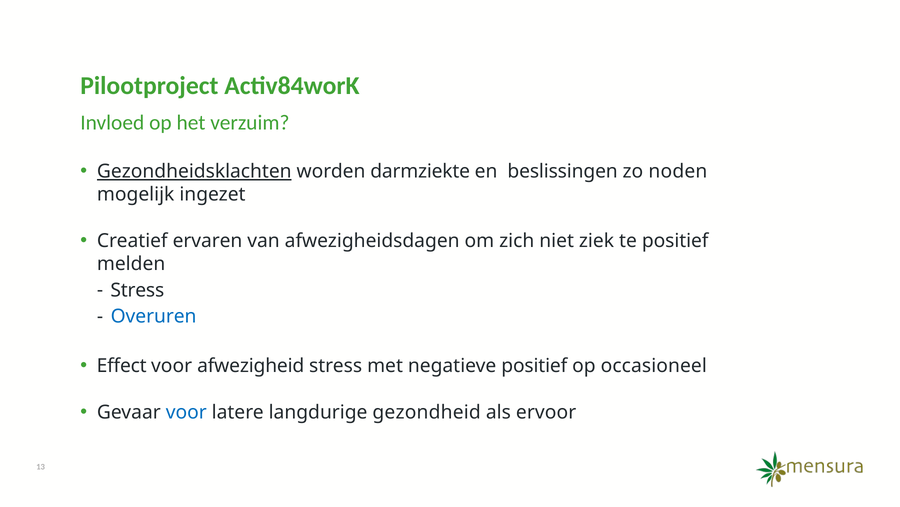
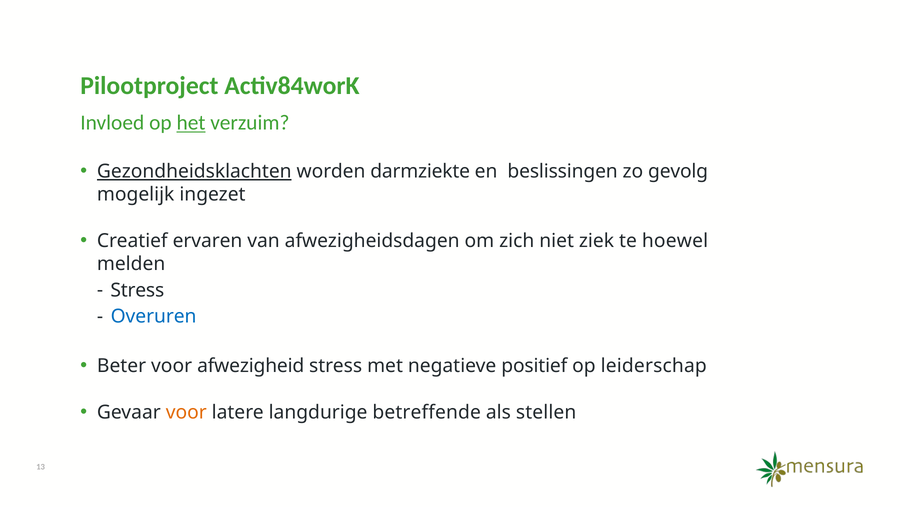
het underline: none -> present (191, 123)
noden: noden -> gevolg (678, 171)
te positief: positief -> hoewel (675, 241)
Effect: Effect -> Beter (122, 366)
occasioneel: occasioneel -> leiderschap (654, 366)
voor colour: blue -> orange (186, 412)
gezondheid: gezondheid -> betreffende (427, 412)
ervoor: ervoor -> stellen (546, 412)
